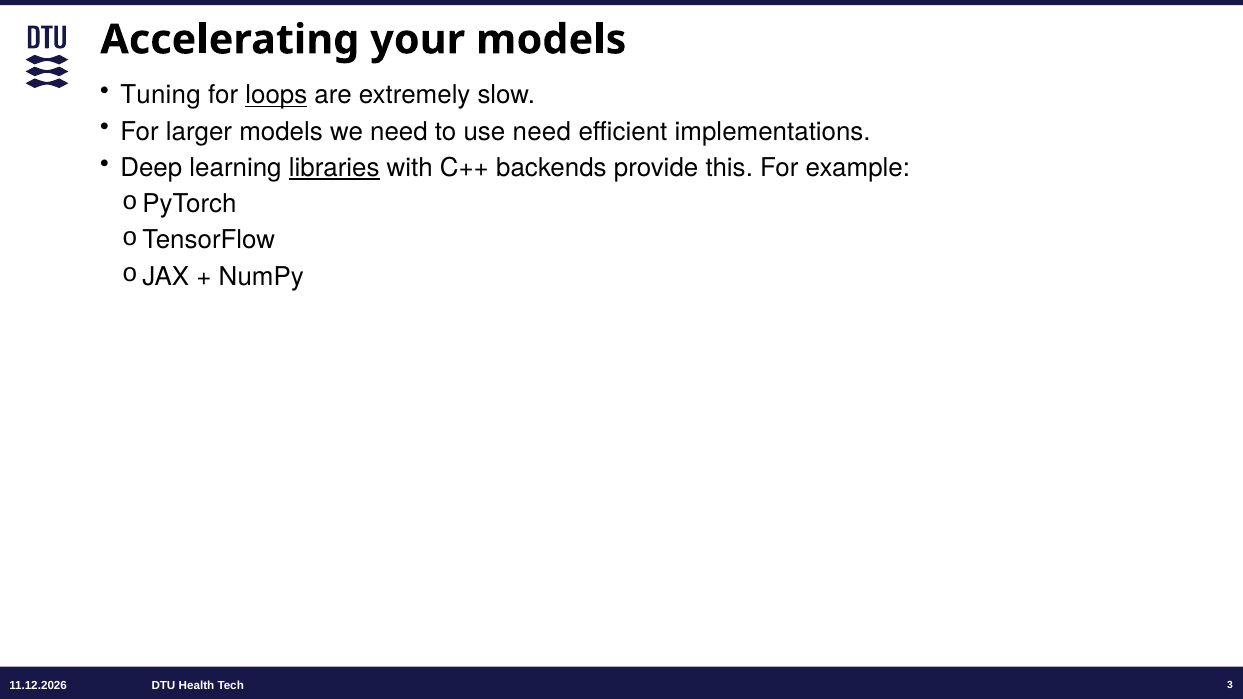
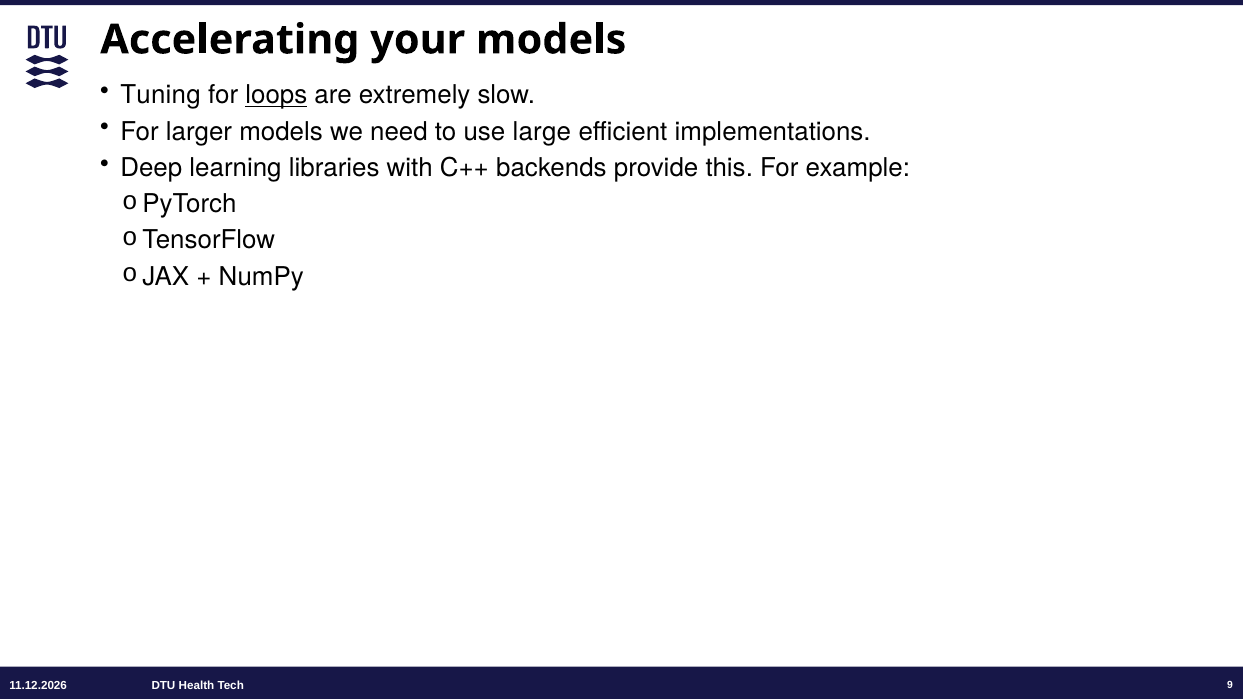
use need: need -> large (542, 132)
libraries underline: present -> none (334, 168)
3: 3 -> 9 (1230, 686)
